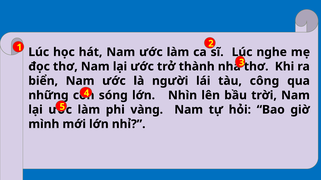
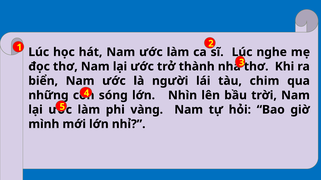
công: công -> chim (264, 81)
